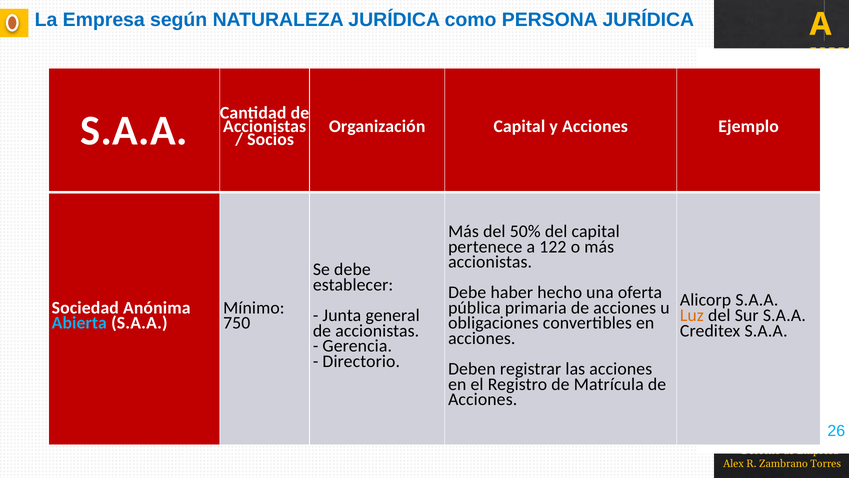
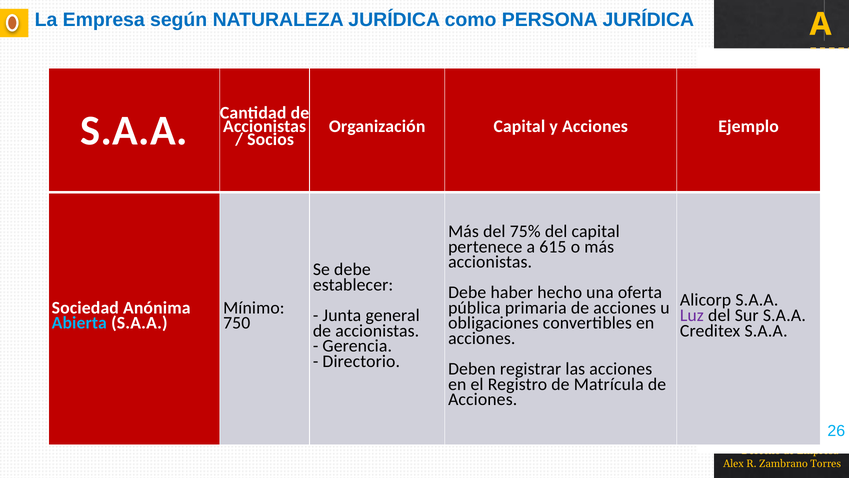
50%: 50% -> 75% (525, 231)
122: 122 -> 615 (553, 246)
Luz colour: orange -> purple (692, 315)
